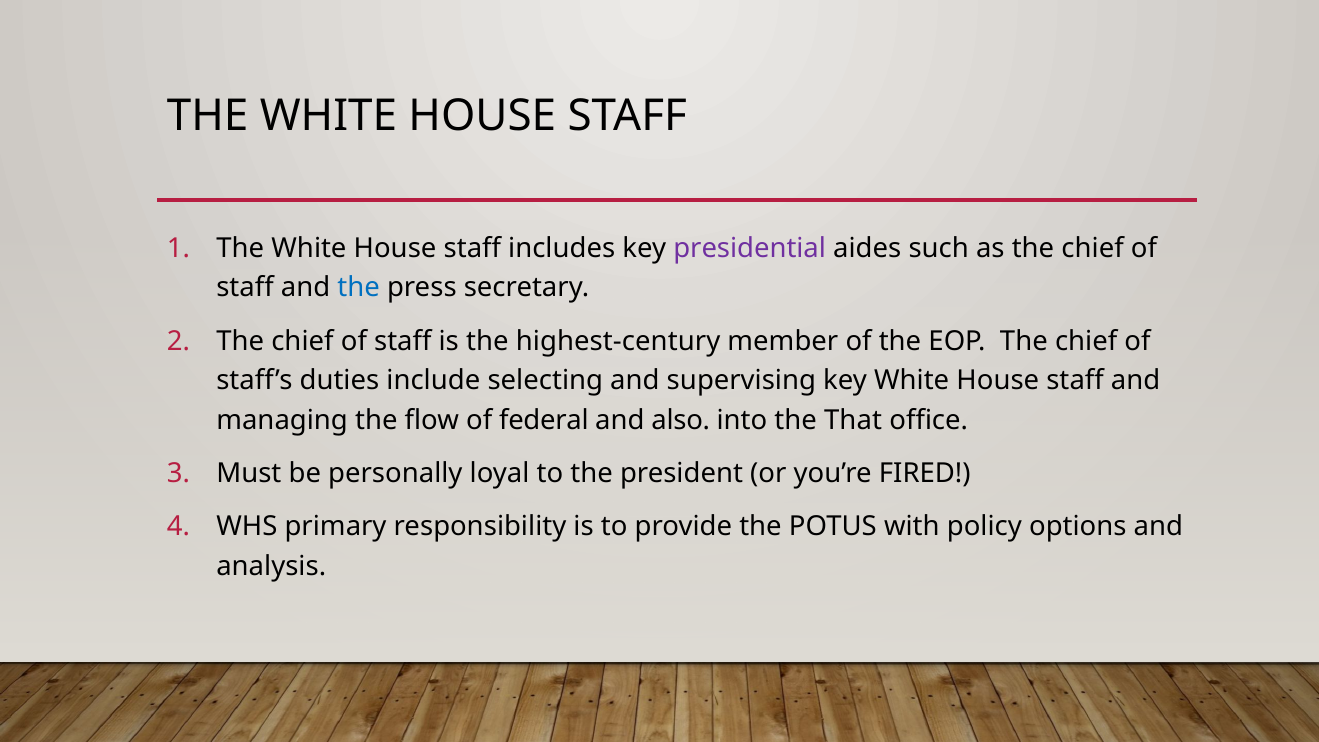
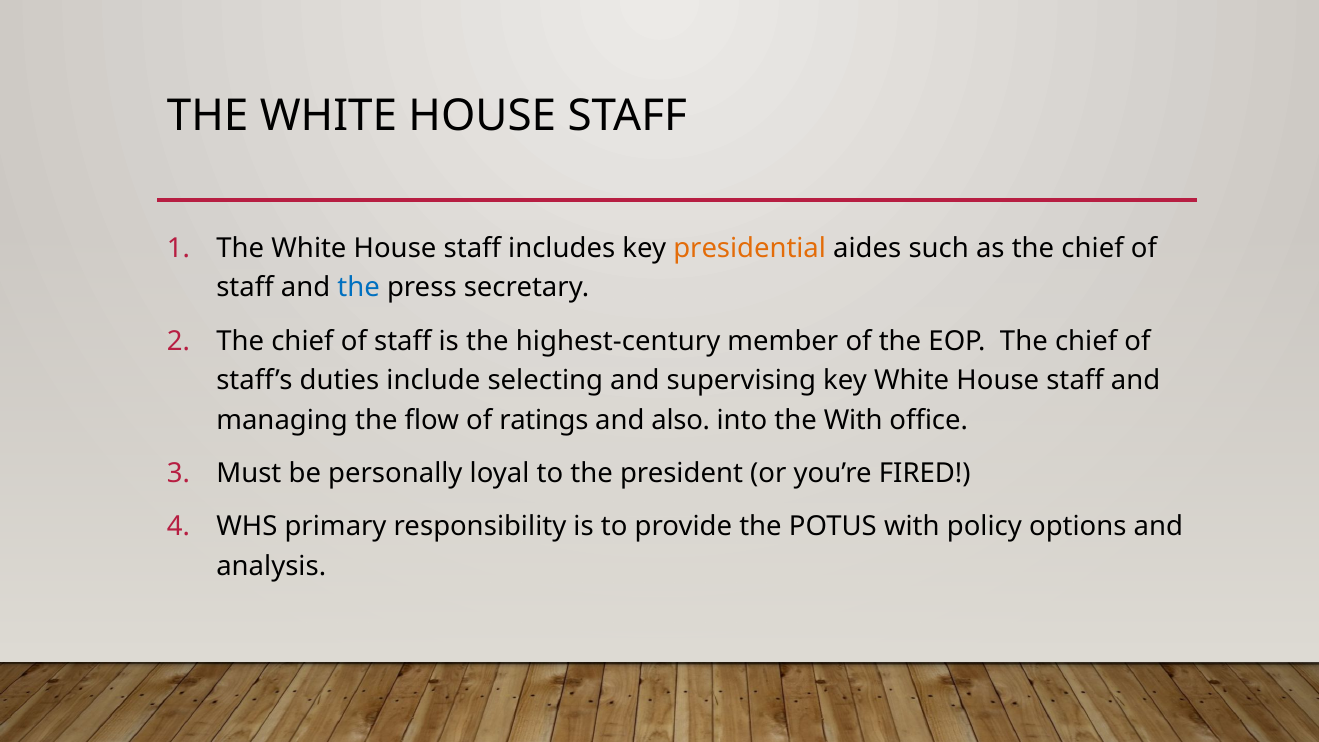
presidential colour: purple -> orange (750, 248)
federal: federal -> ratings (544, 420)
the That: That -> With (853, 420)
